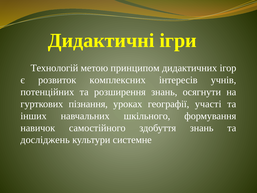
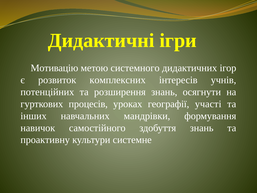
Технологій: Технологій -> Мотивацію (54, 68)
принципом: принципом -> системного (135, 68)
пізнання: пізнання -> процесів (88, 104)
шкільного: шкільного -> мандрівки (147, 116)
досліджень: досліджень -> проактивну (45, 140)
